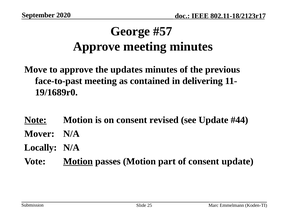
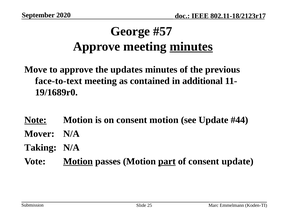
minutes underline: none -> present (191, 47)
face-to-past: face-to-past -> face-to-text (59, 81)
delivering: delivering -> additional (203, 81)
consent revised: revised -> motion (164, 120)
Locally: Locally -> Taking (40, 148)
part underline: none -> present (167, 162)
